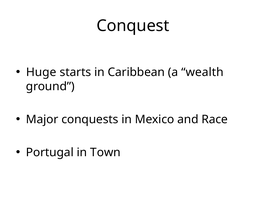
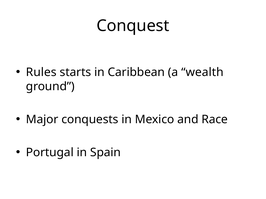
Huge: Huge -> Rules (41, 72)
Town: Town -> Spain (105, 153)
